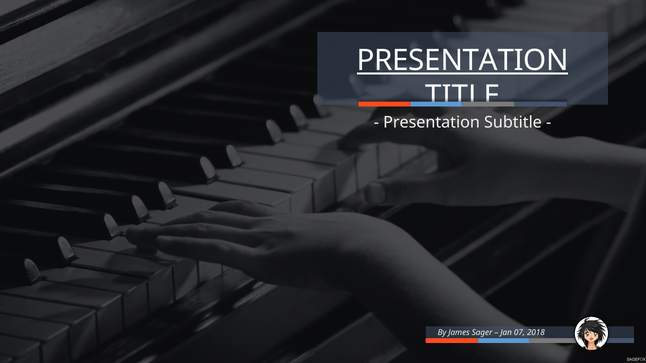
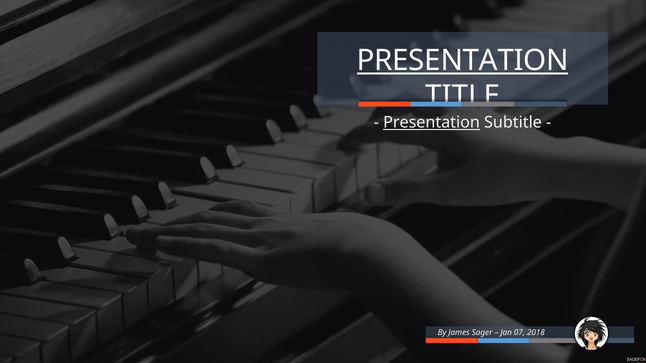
Presentation underline: none -> present (432, 123)
